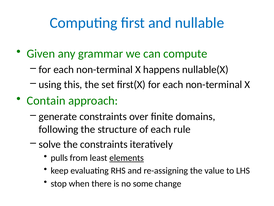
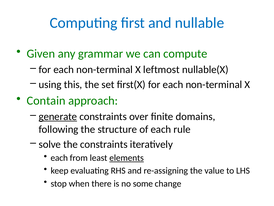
happens: happens -> leftmost (161, 69)
generate underline: none -> present (58, 116)
pulls: pulls -> each (59, 158)
